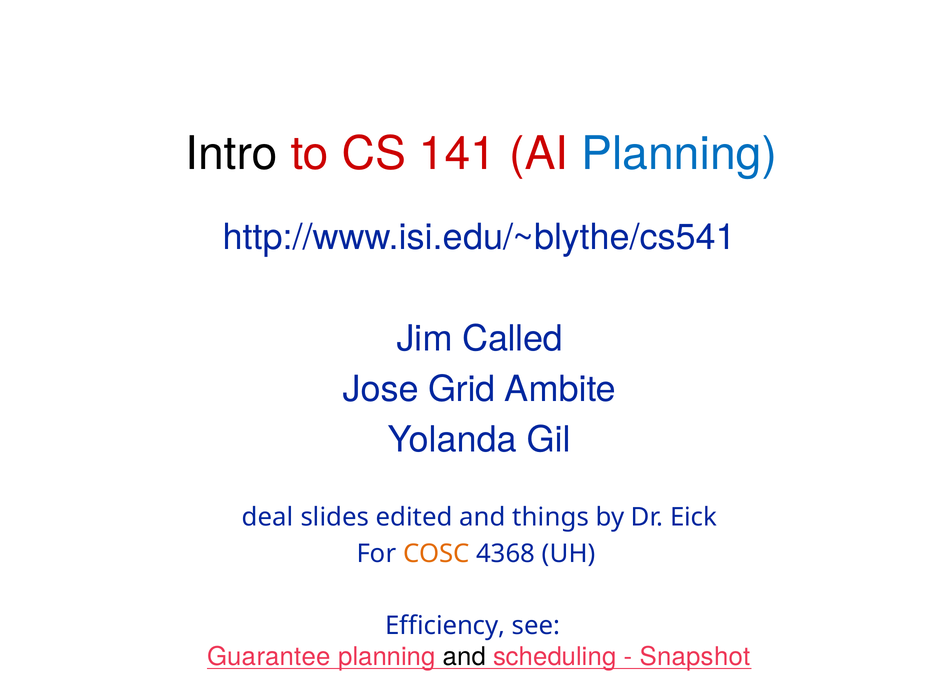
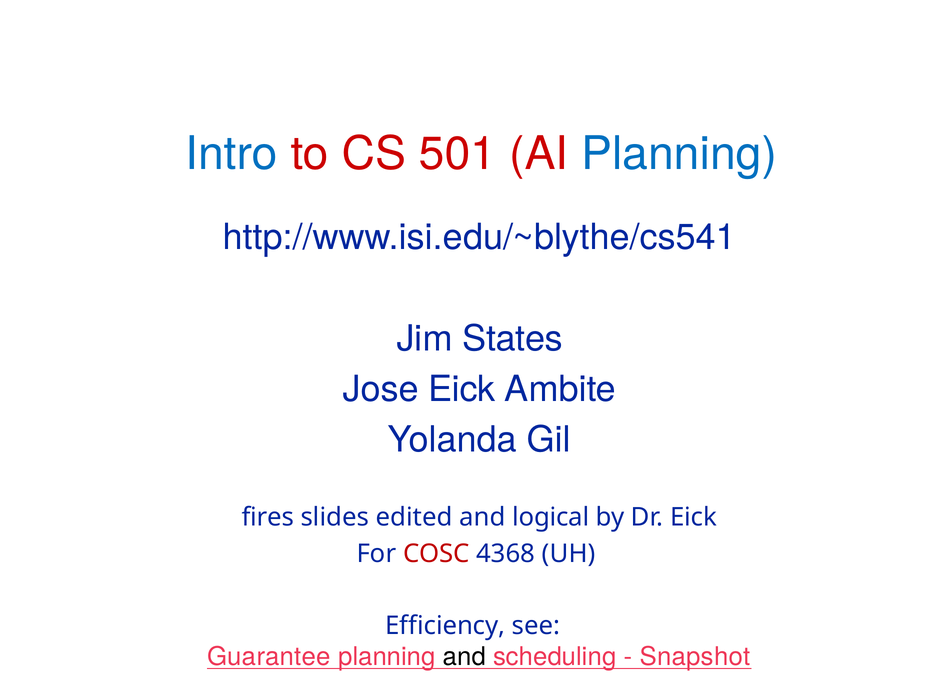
Intro colour: black -> blue (231, 154)
141: 141 -> 501 (458, 154)
Called: Called -> States (513, 339)
Jose Grid: Grid -> Eick (462, 389)
deal: deal -> fires (268, 517)
things: things -> logical (551, 517)
COSC colour: orange -> red (436, 554)
